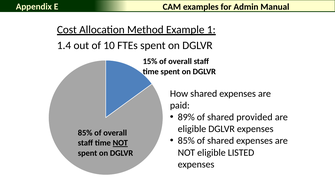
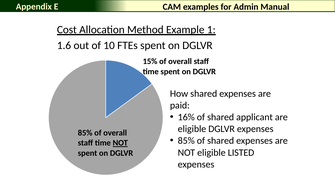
1.4: 1.4 -> 1.6 (64, 45)
89%: 89% -> 16% (186, 117)
provided: provided -> applicant (255, 117)
